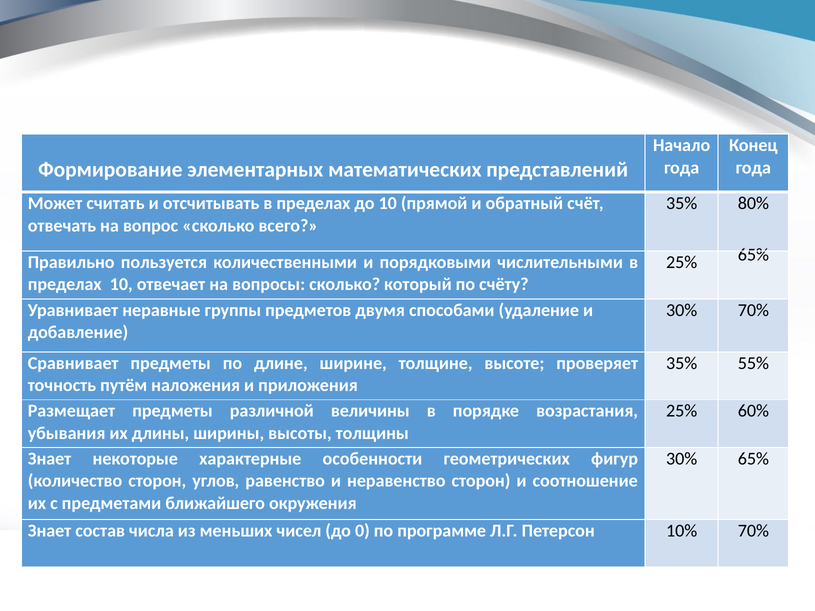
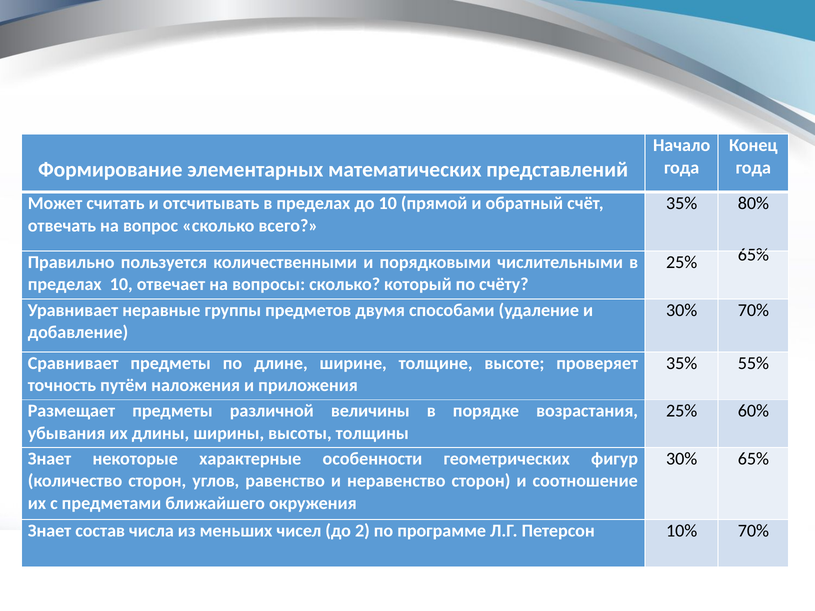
0: 0 -> 2 (362, 531)
